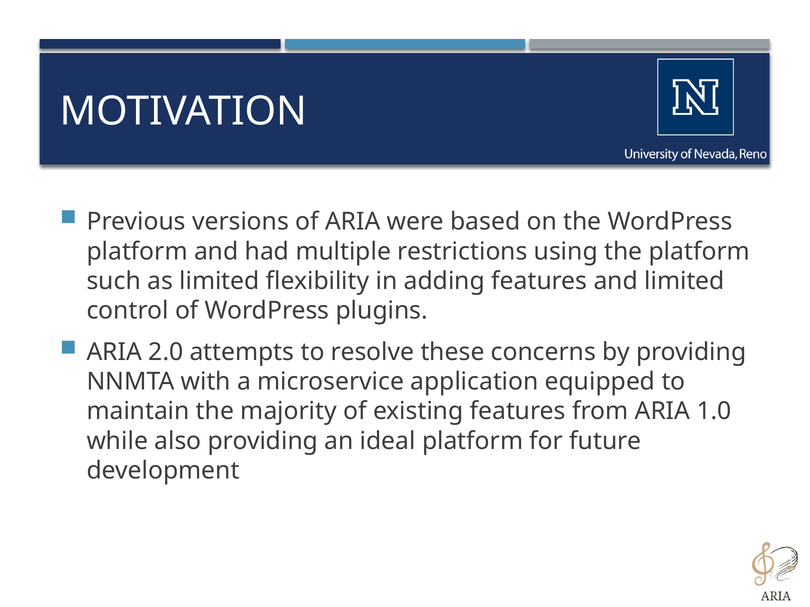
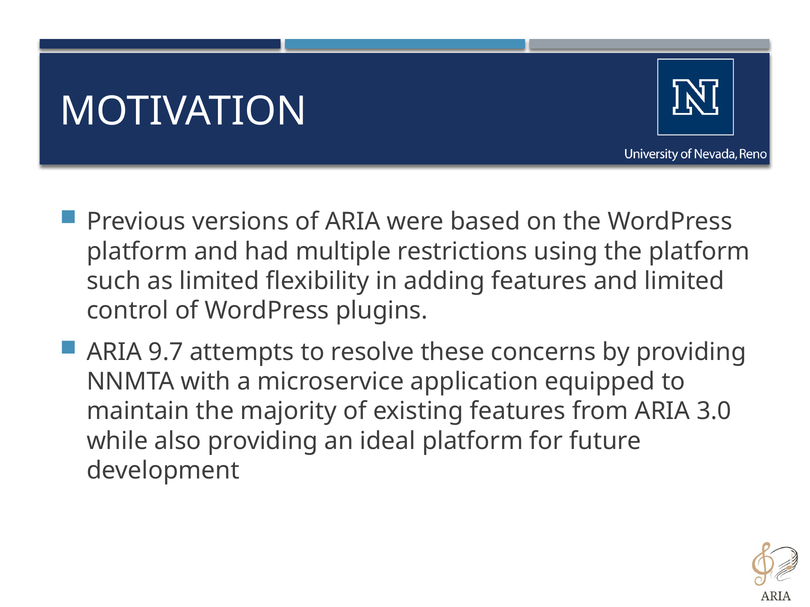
2.0: 2.0 -> 9.7 (166, 352)
1.0: 1.0 -> 3.0 (714, 412)
